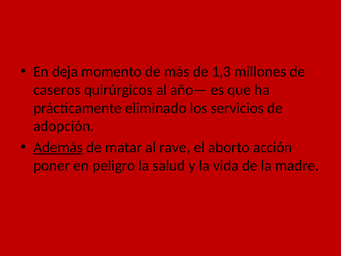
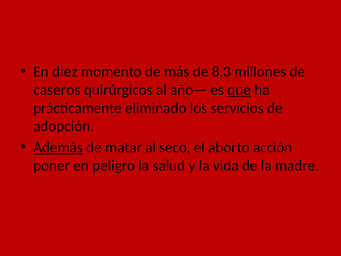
deja: deja -> diez (65, 72)
1,3: 1,3 -> 8,3 (221, 72)
que underline: none -> present (239, 90)
rave: rave -> seco (175, 147)
